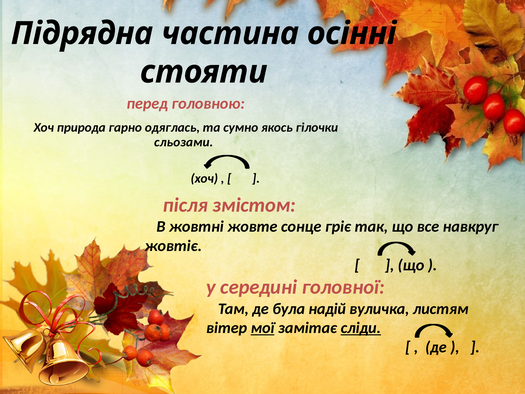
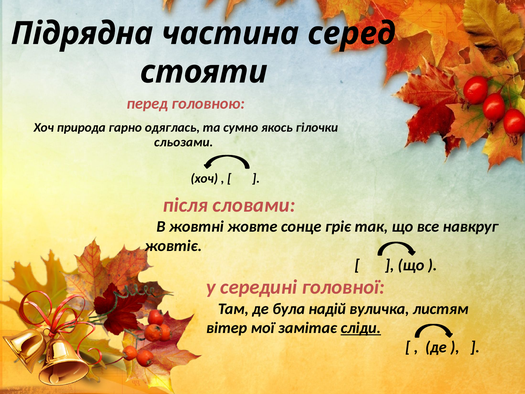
осінні: осінні -> серед (352, 33)
змістом: змістом -> словами (254, 205)
мої underline: present -> none (263, 328)
